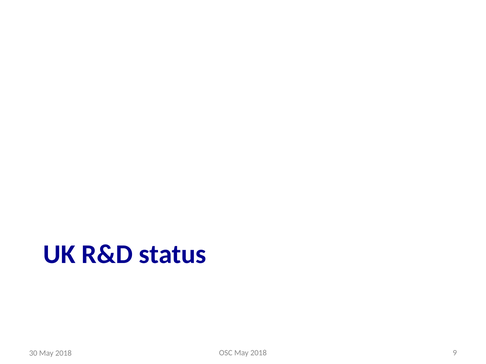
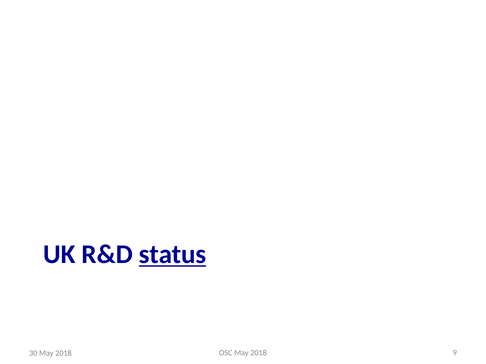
status underline: none -> present (173, 255)
